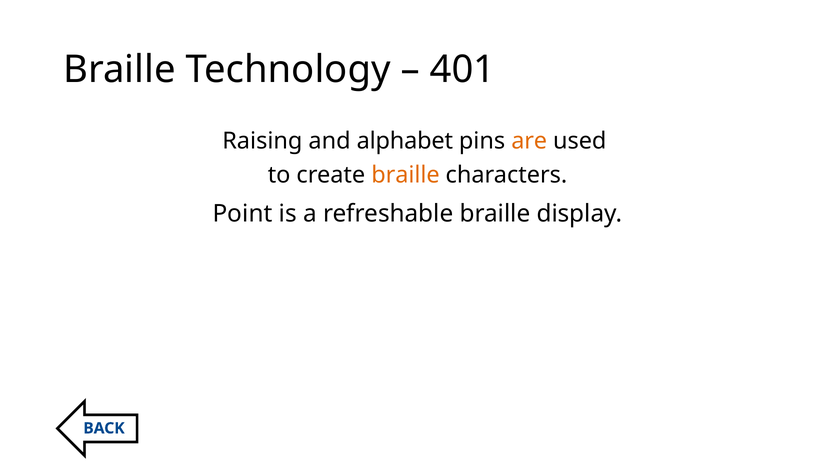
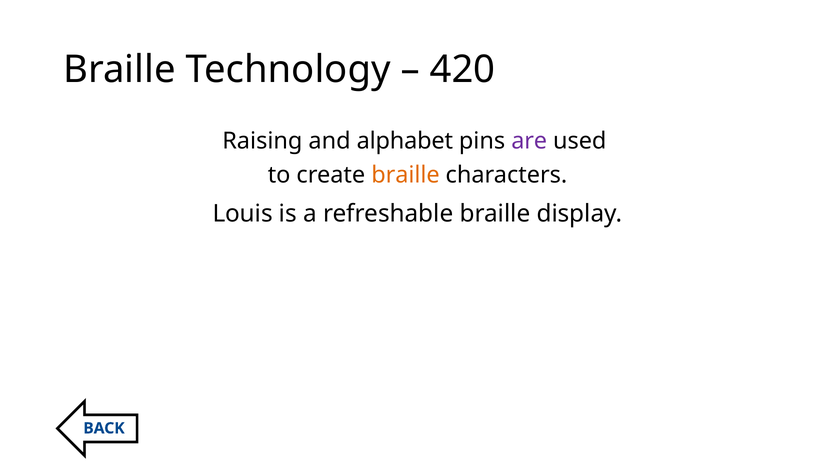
401: 401 -> 420 (463, 70)
are colour: orange -> purple (529, 141)
Point: Point -> Louis (243, 213)
